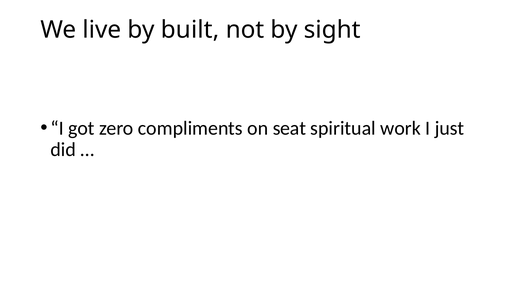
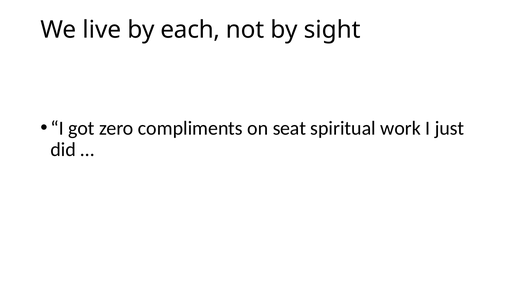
built: built -> each (190, 30)
